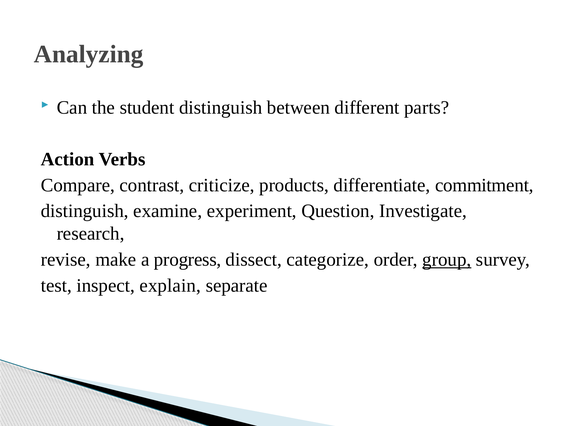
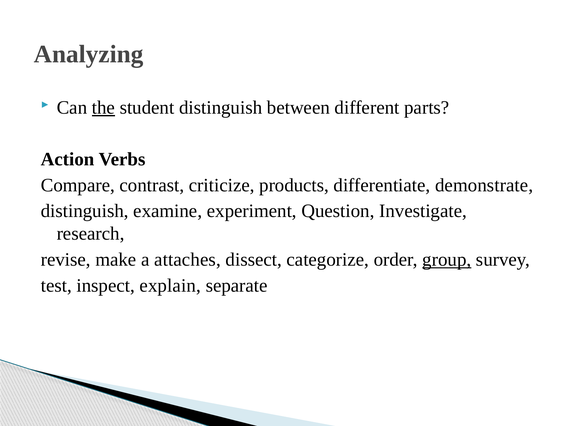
the underline: none -> present (103, 108)
commitment: commitment -> demonstrate (484, 185)
progress: progress -> attaches (188, 260)
